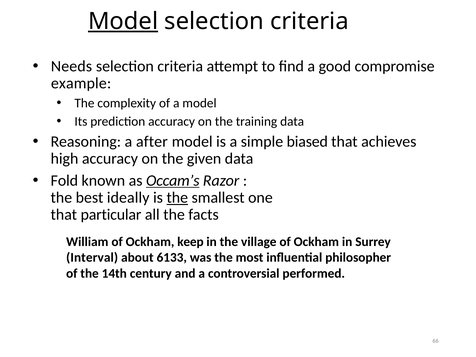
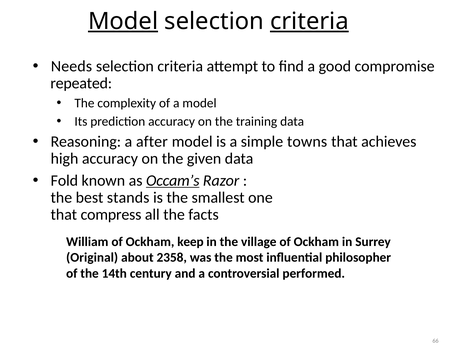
criteria underline: none -> present (309, 21)
example: example -> repeated (81, 83)
biased: biased -> towns (307, 142)
ideally: ideally -> stands (128, 198)
the underline: present -> none (177, 198)
particular: particular -> compress (111, 215)
Interval: Interval -> Original (92, 258)
6133: 6133 -> 2358 (172, 258)
